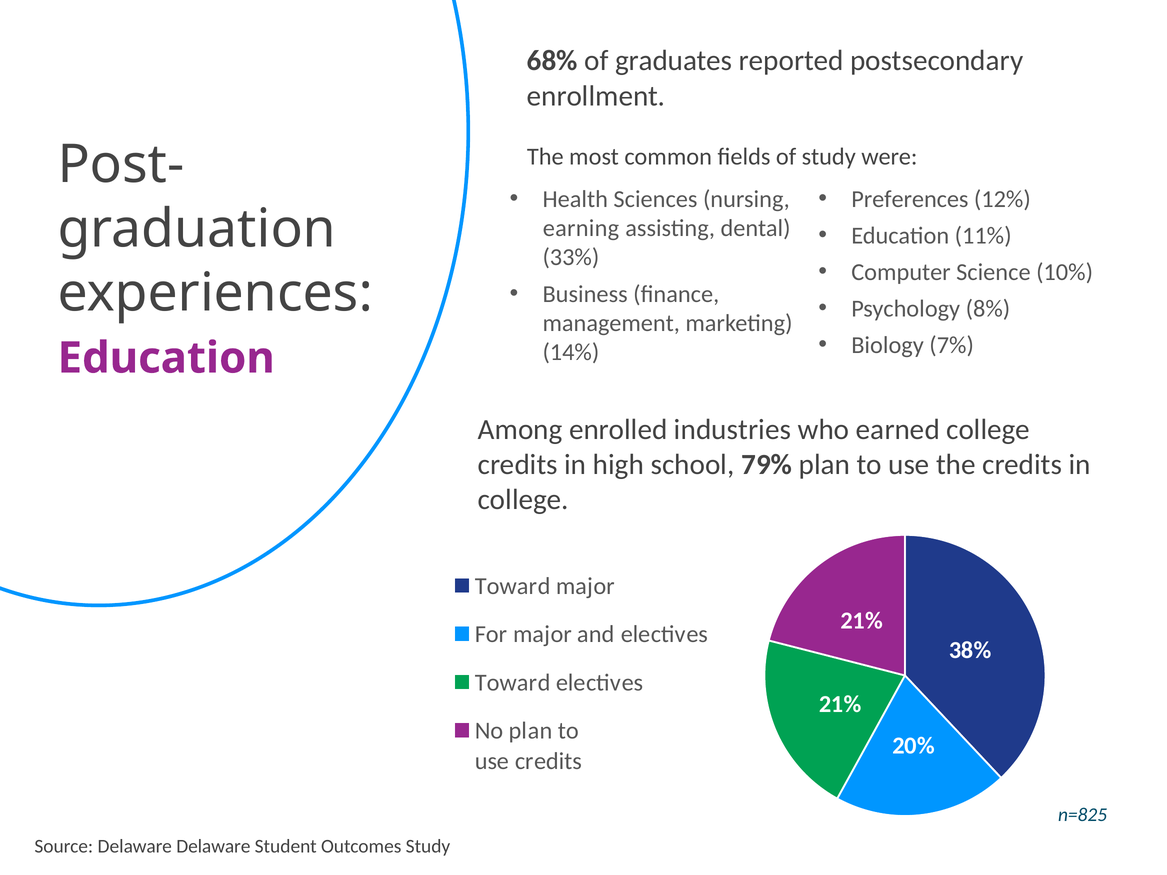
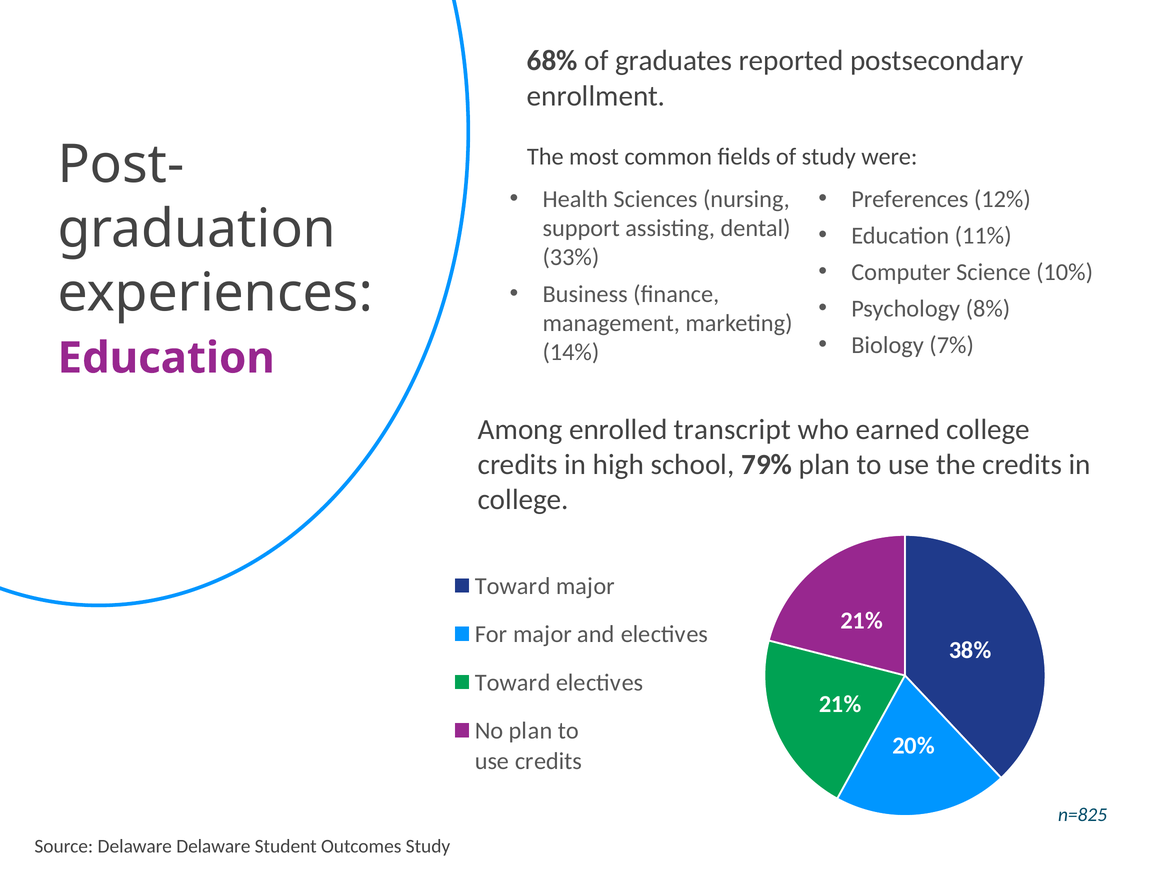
earning: earning -> support (581, 228)
industries: industries -> transcript (732, 430)
